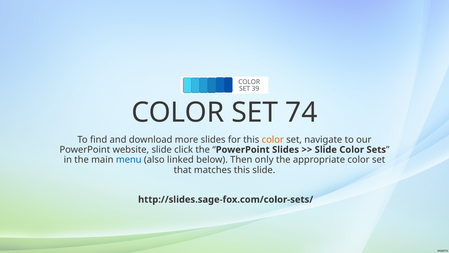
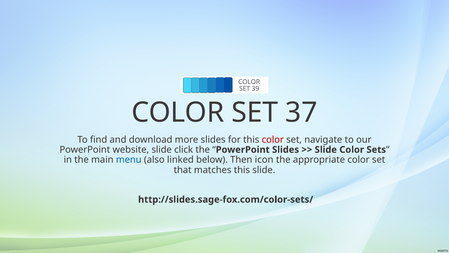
74: 74 -> 37 (301, 112)
color colour: orange -> red (273, 139)
only: only -> icon (264, 160)
